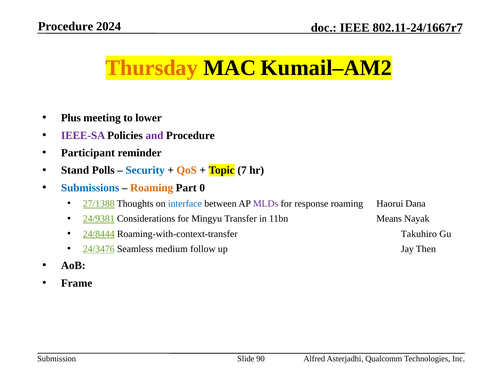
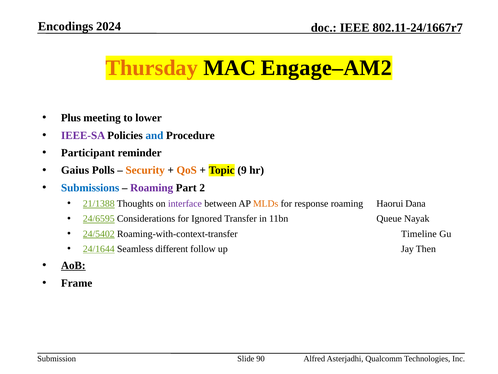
Procedure: Procedure -> Encodings (66, 26)
Kumail–AM2: Kumail–AM2 -> Engage–AM2 (326, 68)
and colour: purple -> blue (154, 135)
Stand: Stand -> Gaius (75, 170)
Security colour: blue -> orange (145, 170)
7: 7 -> 9 (242, 170)
Roaming colour: orange -> purple (152, 188)
0: 0 -> 2 (202, 188)
27/1388: 27/1388 -> 21/1388 (99, 203)
interface colour: blue -> purple (185, 203)
MLDs colour: purple -> orange (266, 203)
24/9381: 24/9381 -> 24/6595 (99, 218)
Mingyu: Mingyu -> Ignored (207, 218)
Means: Means -> Queue (389, 218)
24/8444: 24/8444 -> 24/5402 (99, 233)
Takuhiro: Takuhiro -> Timeline (419, 233)
24/3476: 24/3476 -> 24/1644 (99, 249)
medium: medium -> different (172, 249)
AoB underline: none -> present (73, 265)
